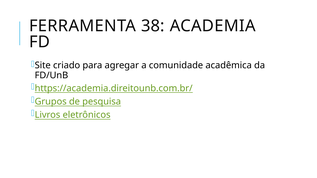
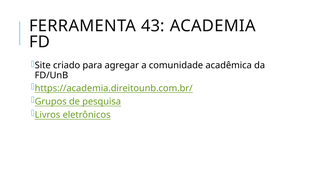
38: 38 -> 43 (153, 26)
